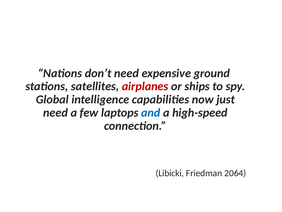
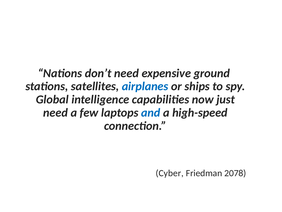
airplanes colour: red -> blue (145, 86)
Libicki: Libicki -> Cyber (170, 173)
2064: 2064 -> 2078 (235, 173)
